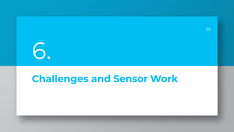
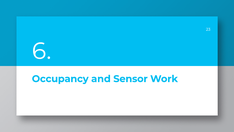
Challenges: Challenges -> Occupancy (60, 79)
